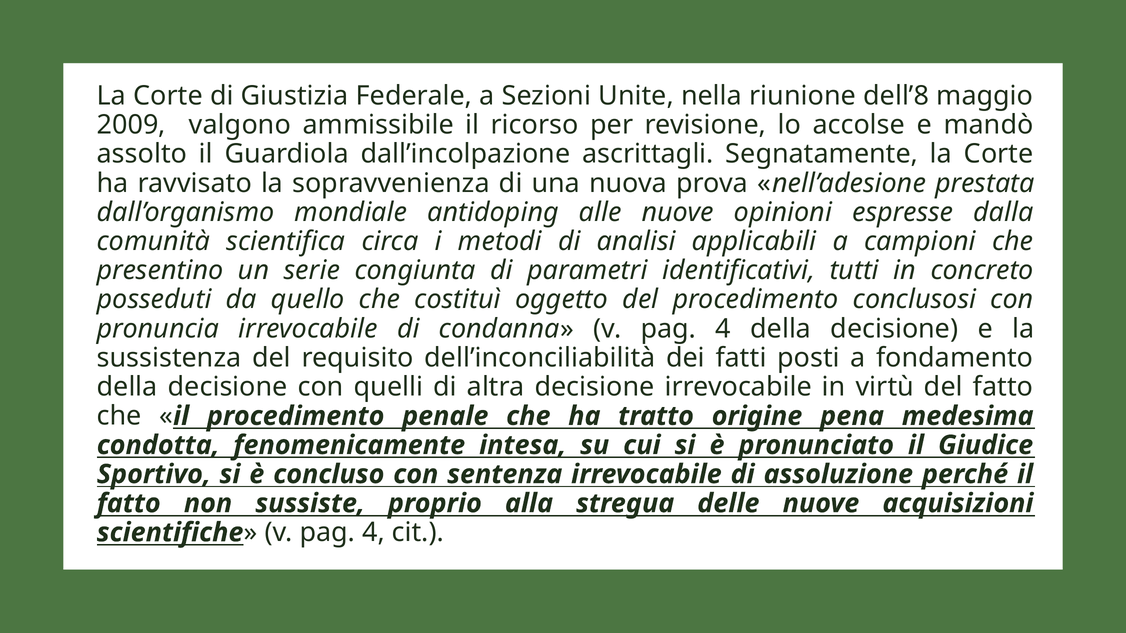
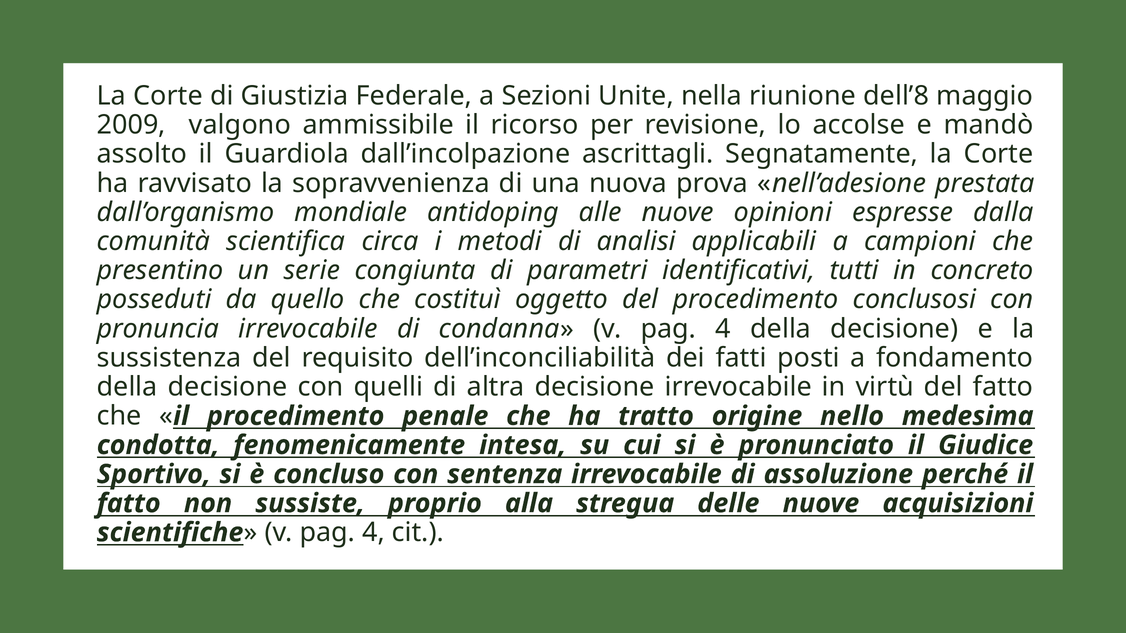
pena: pena -> nello (852, 416)
